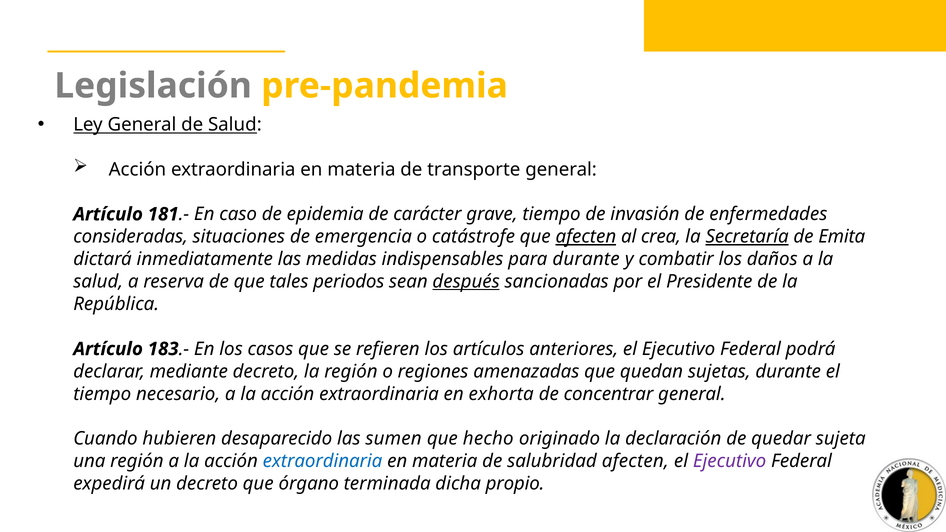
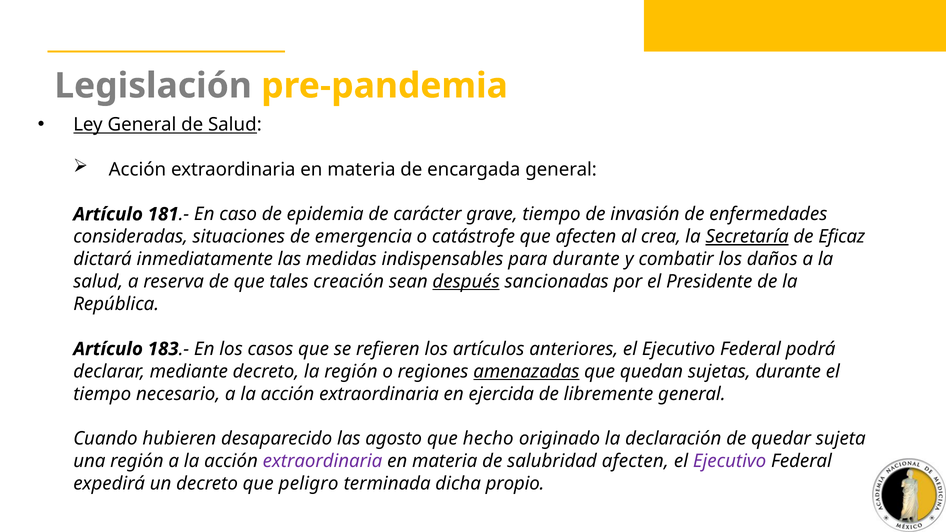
transporte: transporte -> encargada (474, 169)
afecten underline: present -> none (586, 237)
Emita: Emita -> Eficaz (842, 237)
periodos: periodos -> creación (349, 282)
amenazadas underline: none -> present (526, 372)
exhorta: exhorta -> ejercida (501, 394)
concentrar: concentrar -> libremente (608, 394)
sumen: sumen -> agosto (394, 439)
extraordinaria colour: blue -> purple (322, 461)
órgano: órgano -> peligro (309, 484)
